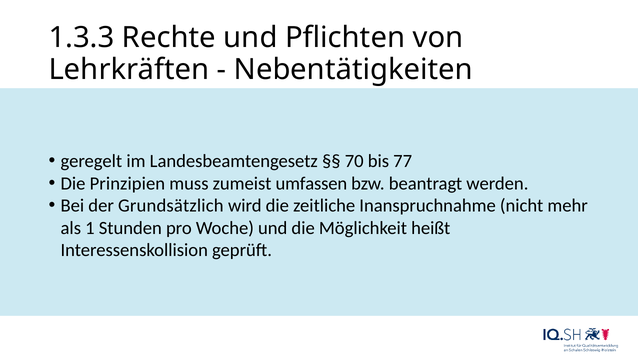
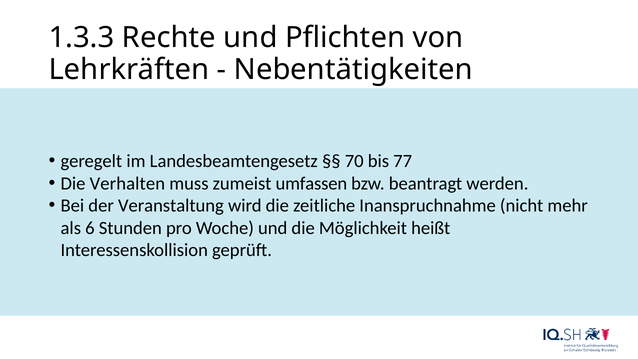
Prinzipien: Prinzipien -> Verhalten (127, 183)
Grundsätzlich: Grundsätzlich -> Veranstaltung (171, 206)
1: 1 -> 6 (90, 228)
